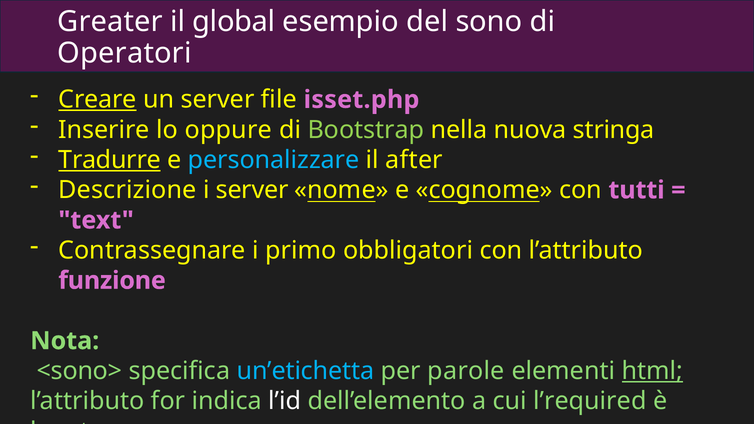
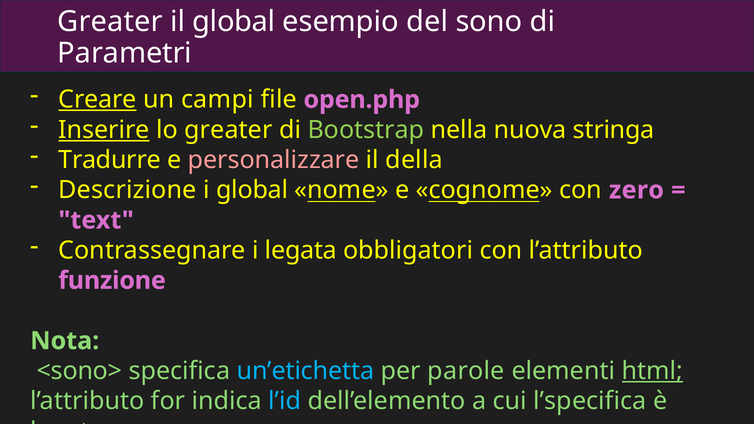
Operatori: Operatori -> Parametri (125, 53)
un server: server -> campi (217, 100)
isset.php: isset.php -> open.php (362, 100)
Inserire underline: none -> present (104, 130)
lo oppure: oppure -> greater (228, 130)
Tradurre underline: present -> none (110, 160)
personalizzare colour: light blue -> pink (274, 160)
after: after -> della (414, 160)
i server: server -> global (252, 190)
tutti: tutti -> zero (636, 190)
i primo: primo -> legata (301, 250)
l’id colour: white -> light blue (285, 401)
l’required: l’required -> l’specifica (590, 401)
